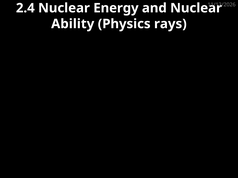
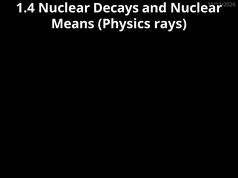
2.4: 2.4 -> 1.4 (25, 8)
Energy: Energy -> Decays (116, 8)
Ability: Ability -> Means (73, 24)
